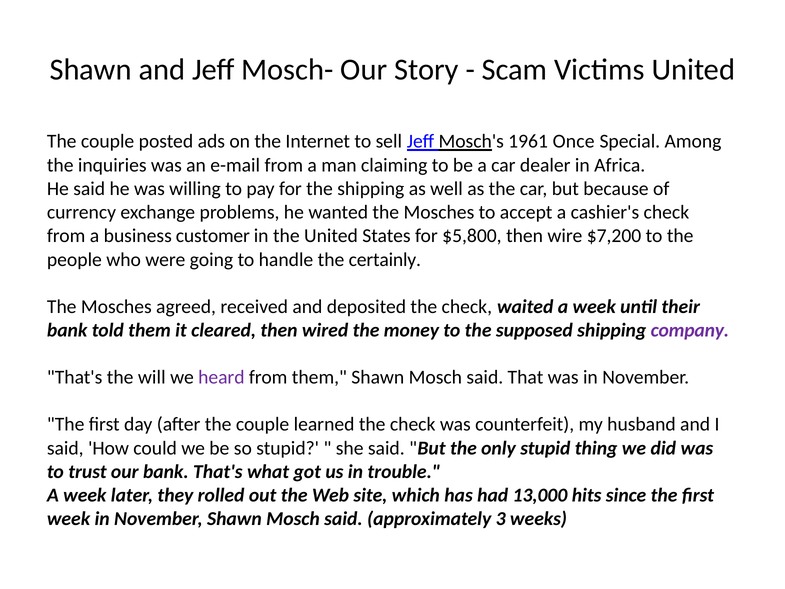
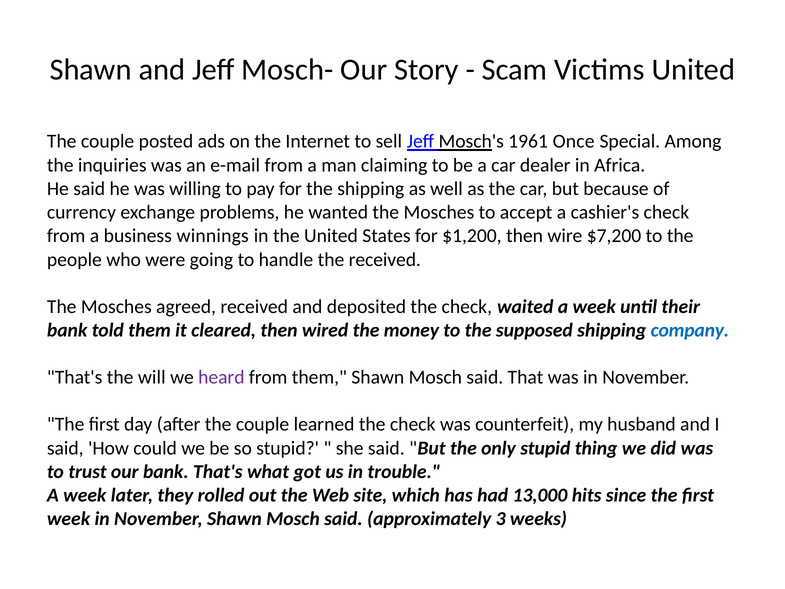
customer: customer -> winnings (213, 236)
$5,800: $5,800 -> $1,200 (472, 236)
the certainly: certainly -> received (385, 259)
company colour: purple -> blue (690, 330)
